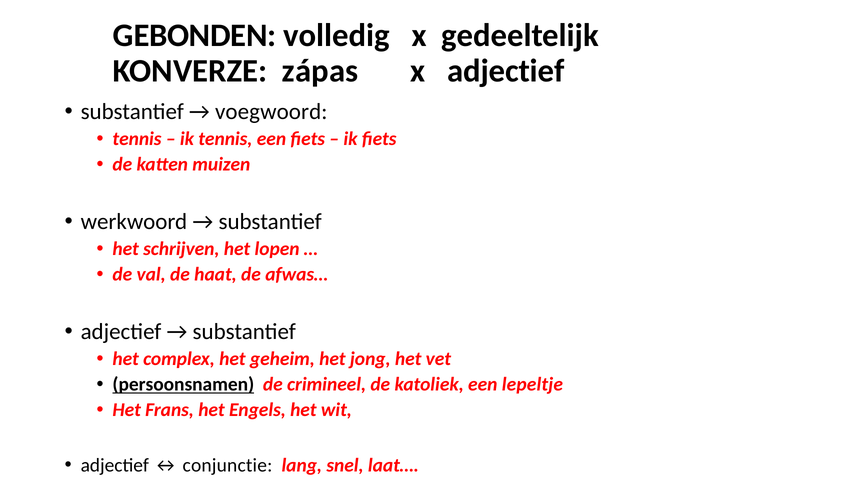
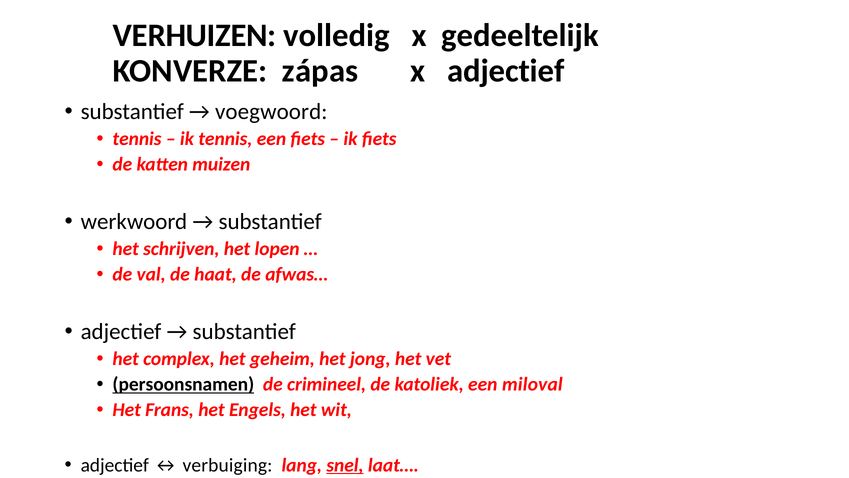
GEBONDEN: GEBONDEN -> VERHUIZEN (195, 35)
lepeltje: lepeltje -> miloval (532, 384)
conjunctie: conjunctie -> verbuiging (227, 465)
snel underline: none -> present (345, 465)
